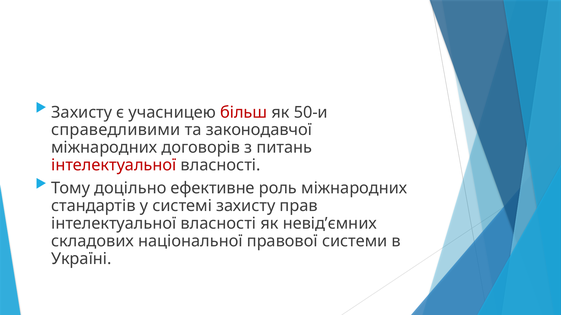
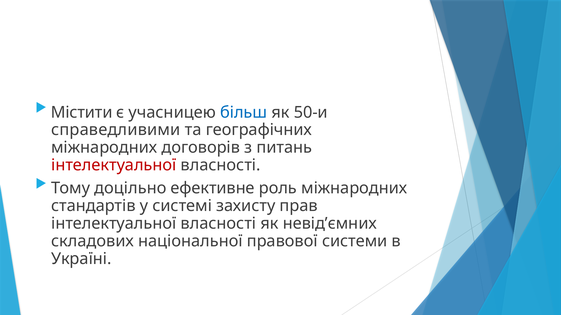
Зaxиcтy: Зaxиcтy -> Містити (82, 112)
більш colour: red -> blue (244, 112)
законодавчої: законодавчої -> географічних (259, 130)
